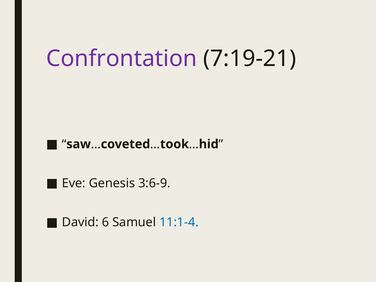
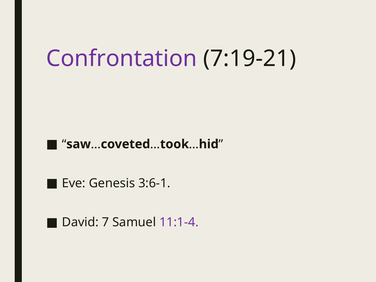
3:6-9: 3:6-9 -> 3:6-1 (154, 183)
6: 6 -> 7 (106, 222)
11:1-4 colour: blue -> purple (179, 222)
